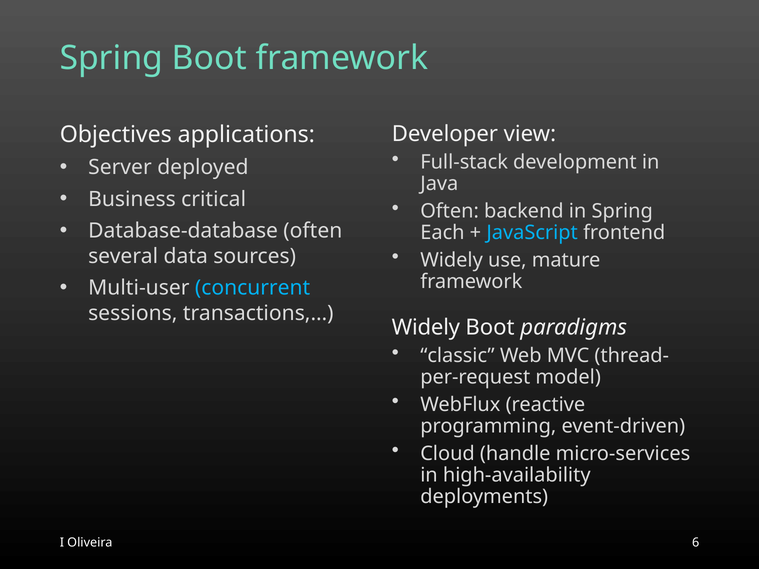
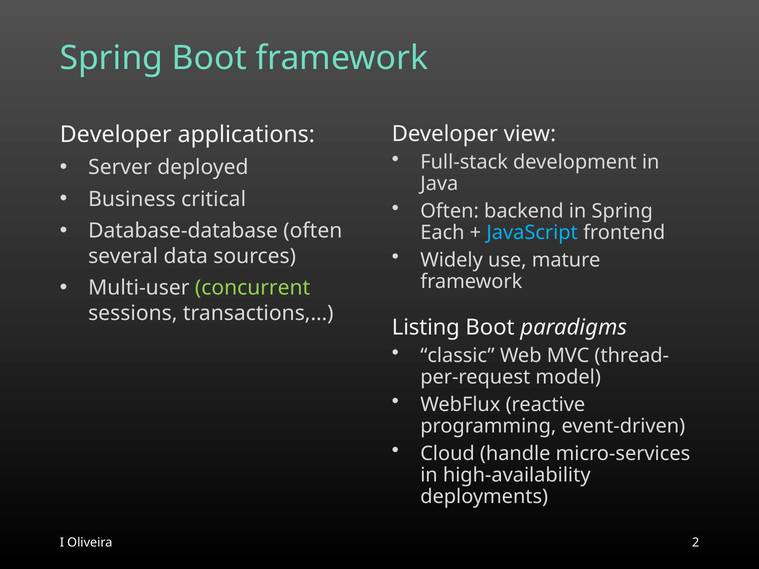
Objectives: Objectives -> Developer (116, 135)
concurrent colour: light blue -> light green (253, 288)
Widely: Widely -> Listing (426, 328)
6: 6 -> 2 (696, 543)
